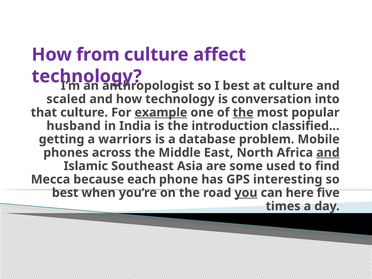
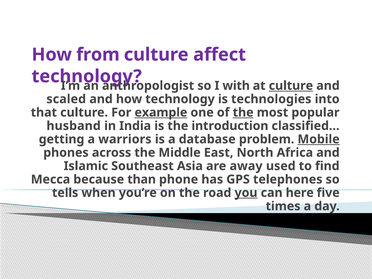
I best: best -> with (236, 86)
culture underline: none -> present (291, 86)
conversation: conversation -> technologies (271, 99)
Mobile underline: none -> present (319, 139)
and underline: present -> none (328, 153)
some: some -> away (246, 166)
each: each -> than (142, 179)
interesting: interesting -> telephones (288, 179)
best: best -> tells (65, 193)
